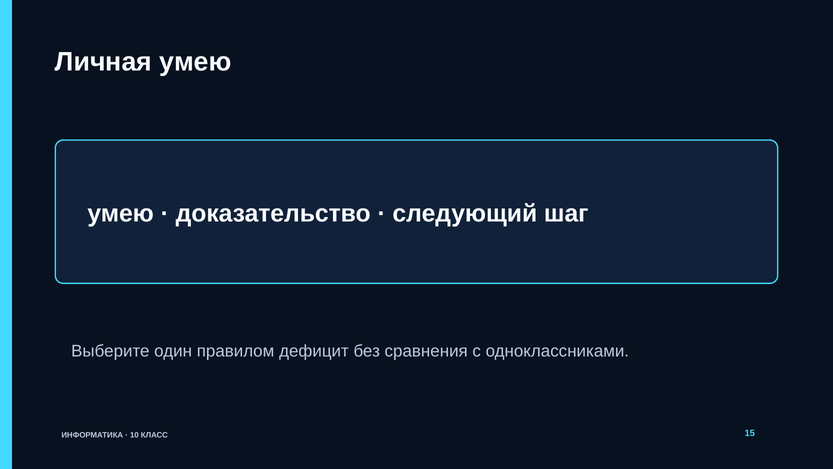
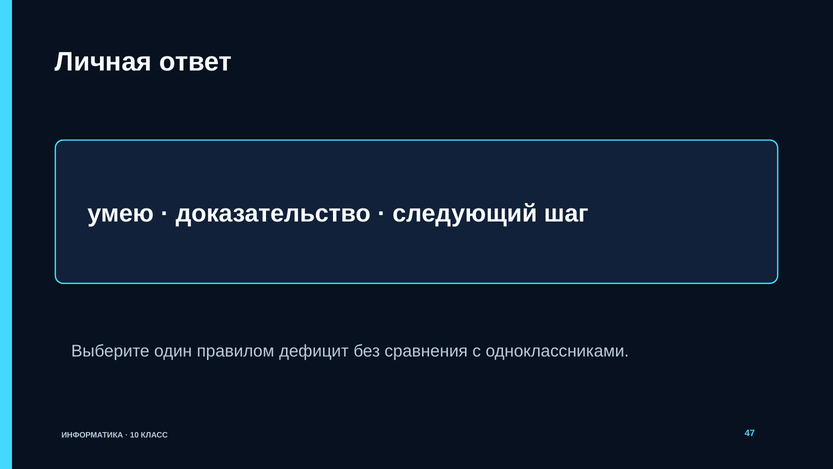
Личная умею: умею -> ответ (196, 62)
15: 15 -> 47 (750, 433)
